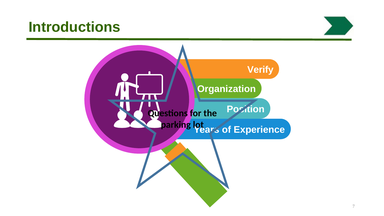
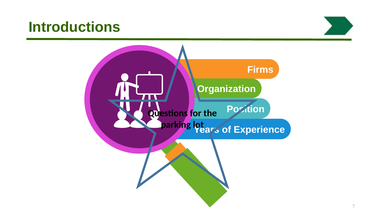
Verify: Verify -> Firms (260, 70)
